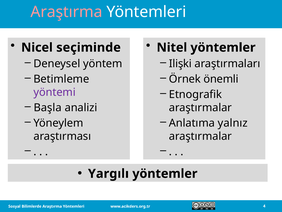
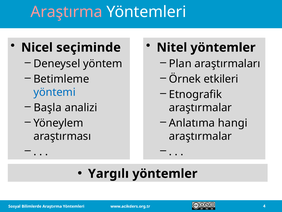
Ilişki: Ilişki -> Plan (180, 64)
önemli: önemli -> etkileri (221, 79)
yöntemi colour: purple -> blue (55, 92)
yalnız: yalnız -> hangi (233, 123)
